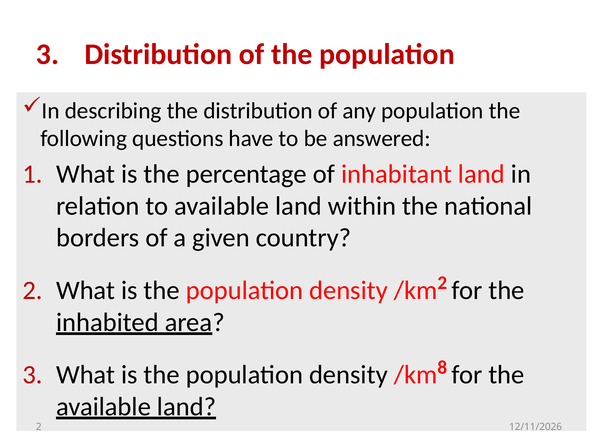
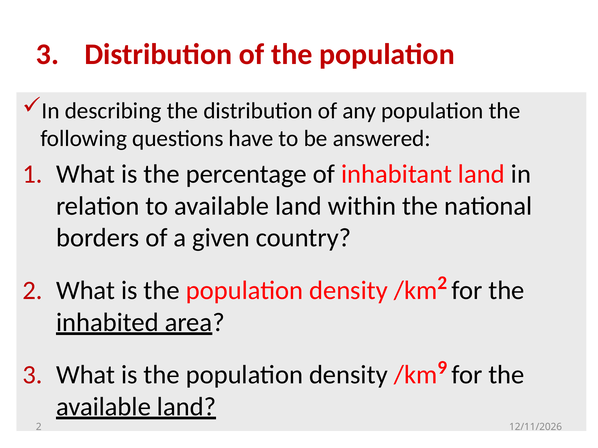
8: 8 -> 9 (442, 368)
